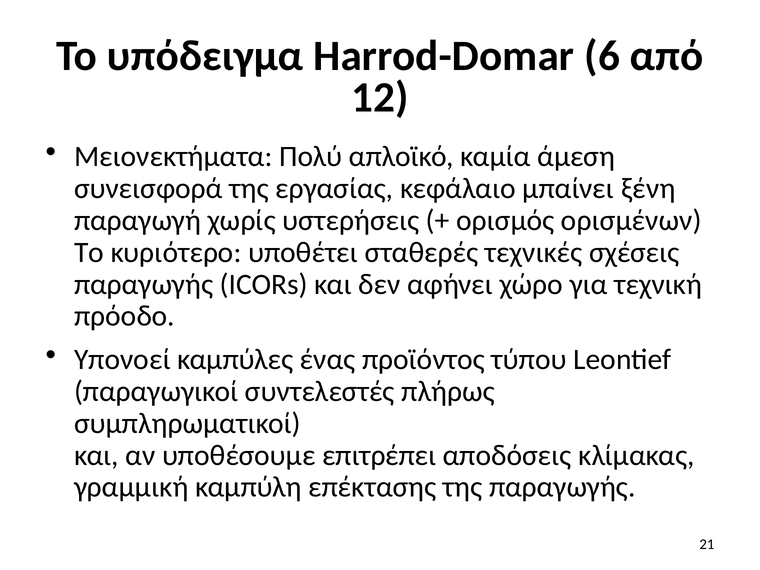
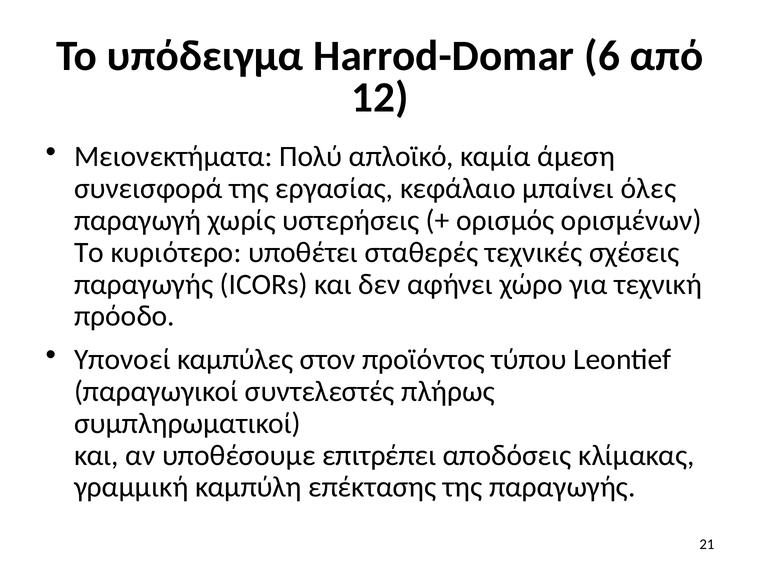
ξένη: ξένη -> όλες (648, 189)
ένας: ένας -> στον (328, 360)
